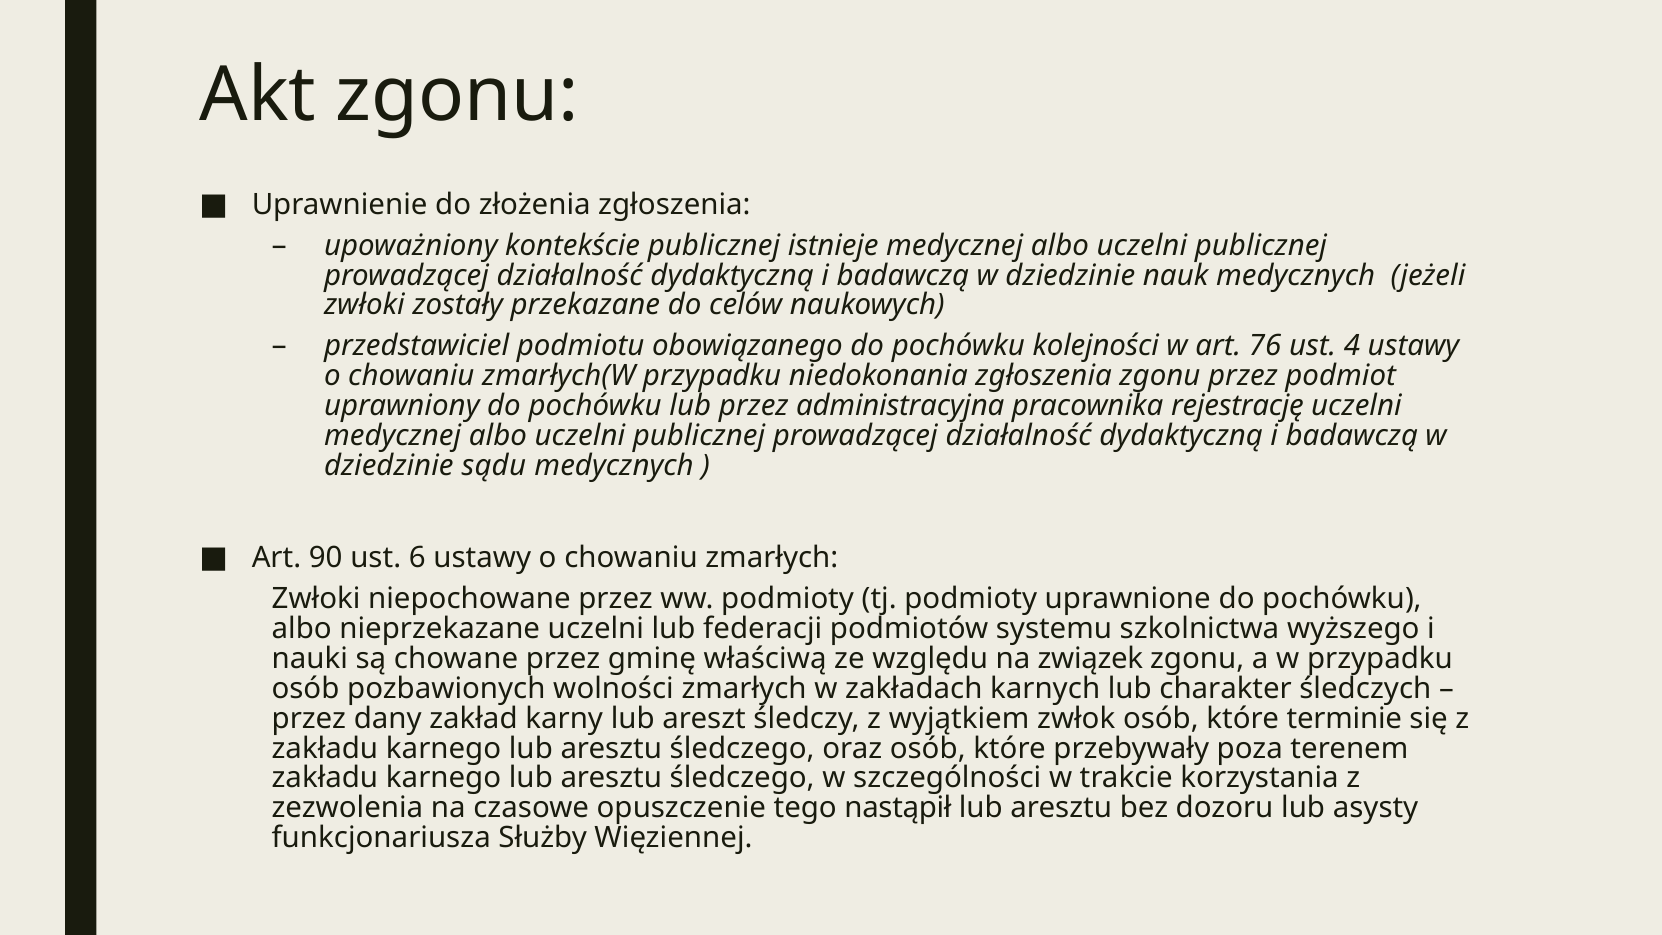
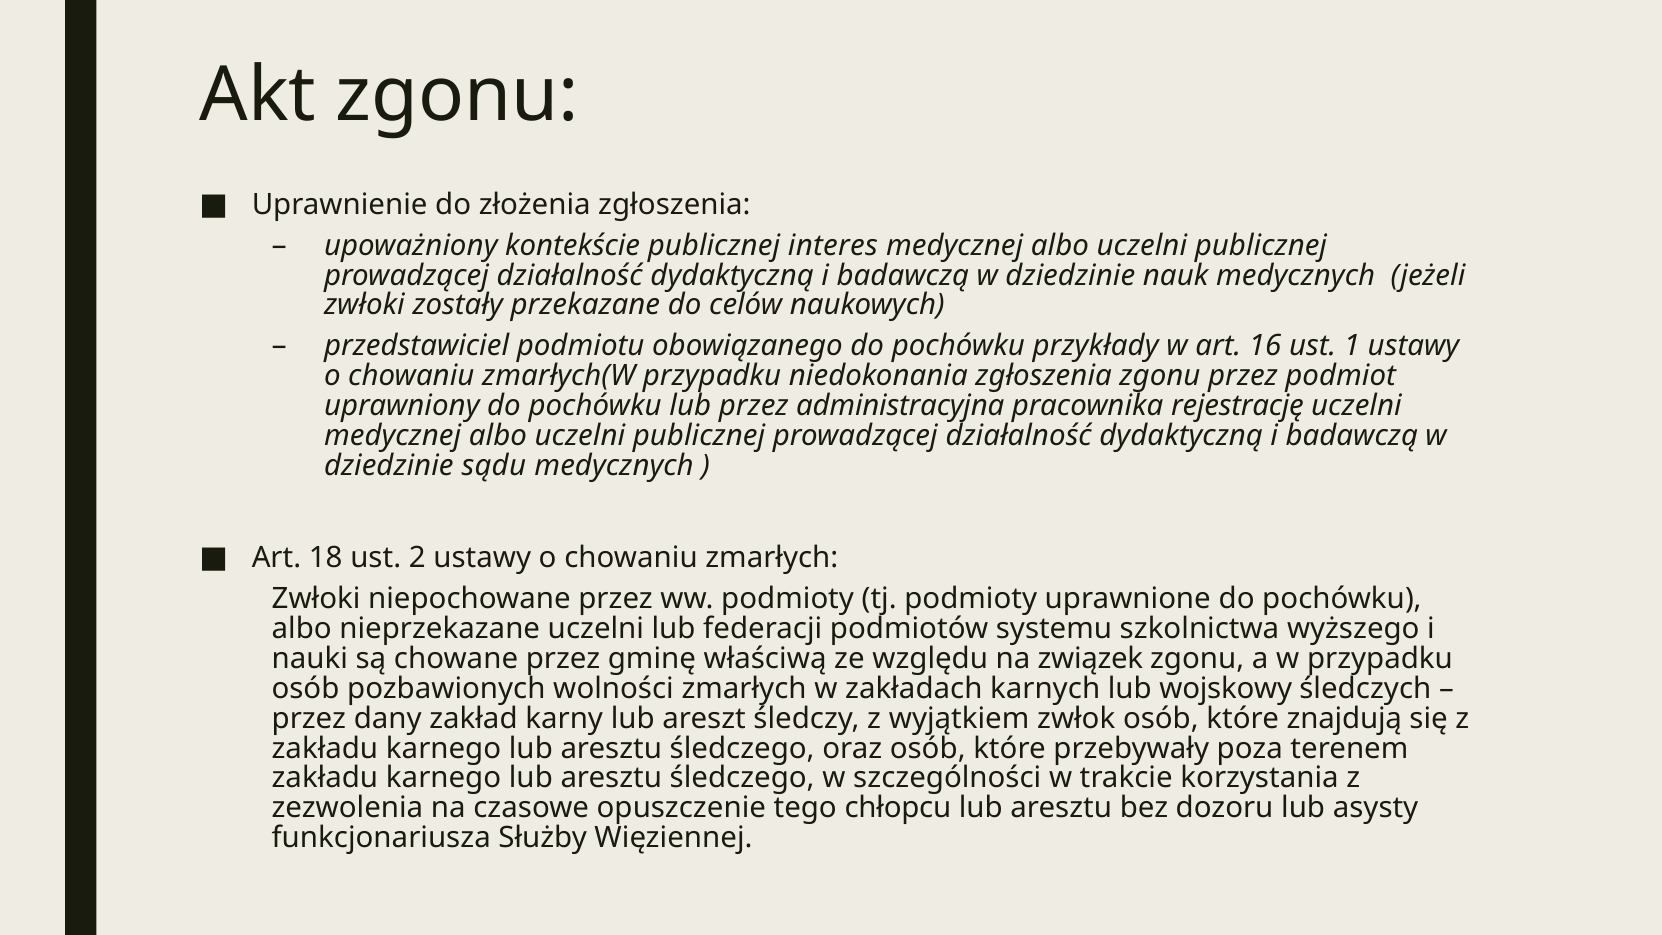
istnieje: istnieje -> interes (833, 245)
kolejności: kolejności -> przykłady (1096, 346)
76: 76 -> 16 (1265, 346)
4: 4 -> 1 (1352, 346)
90: 90 -> 18 (326, 558)
6: 6 -> 2 (417, 558)
charakter: charakter -> wojskowy (1226, 688)
terminie: terminie -> znajdują (1344, 718)
nastąpił: nastąpił -> chłopcu (898, 808)
